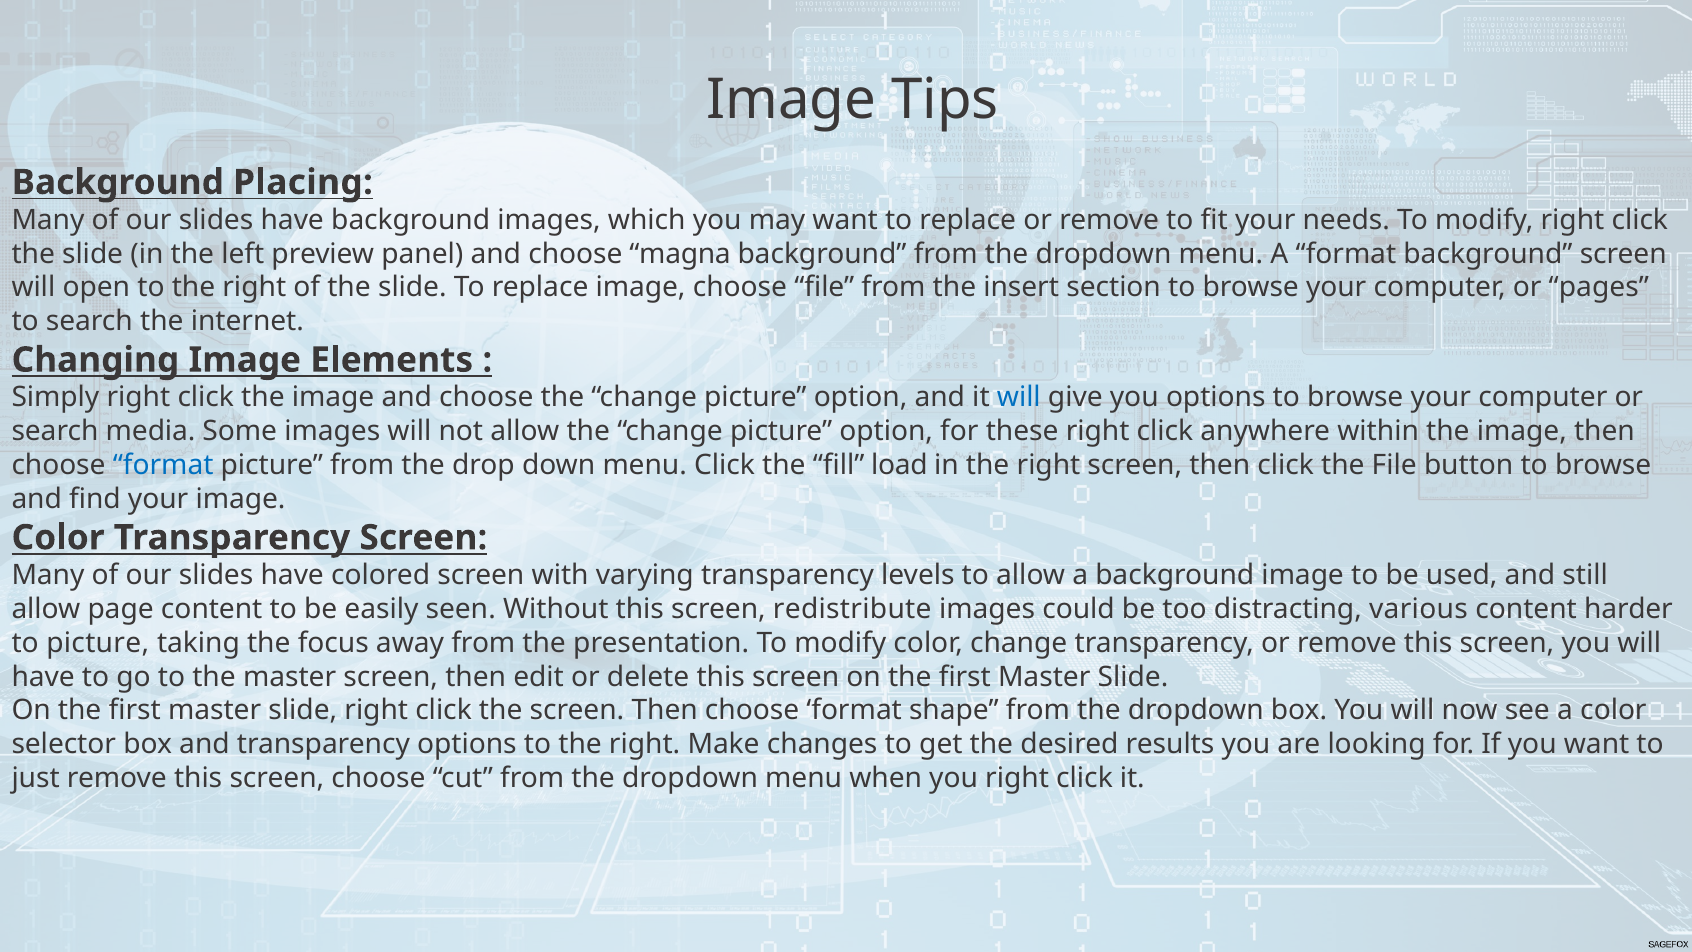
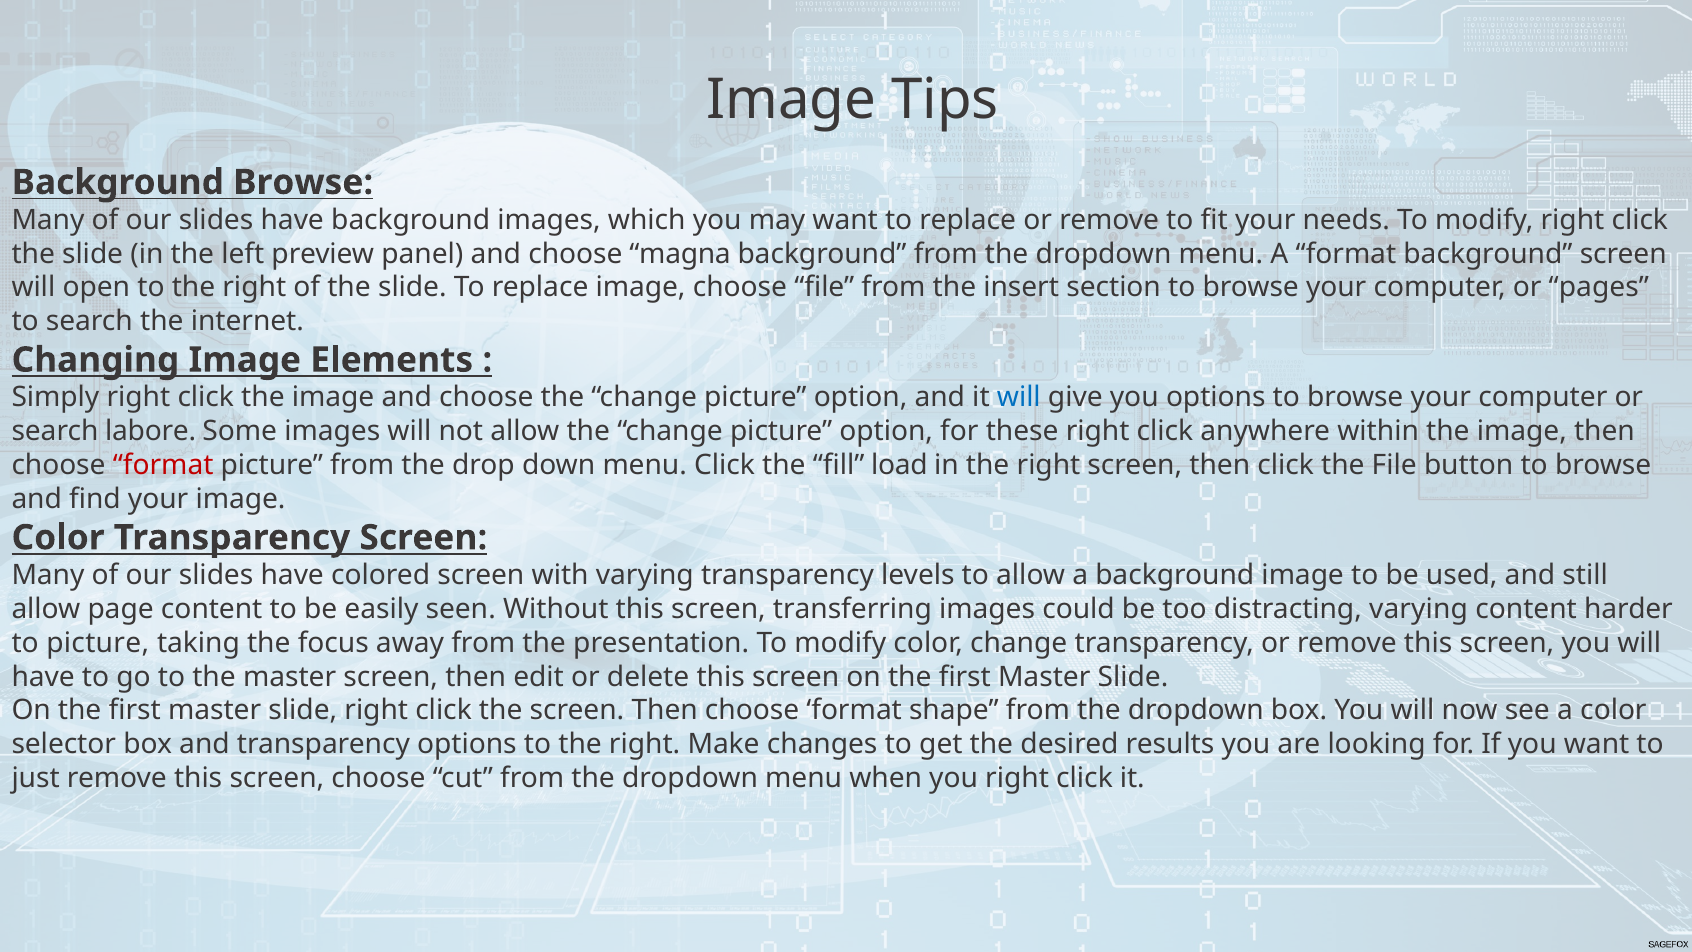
Background Placing: Placing -> Browse (303, 182)
media: media -> labore (151, 431)
format colour: blue -> red (163, 465)
redistribute: redistribute -> transferring (852, 609)
distracting various: various -> varying (1419, 609)
